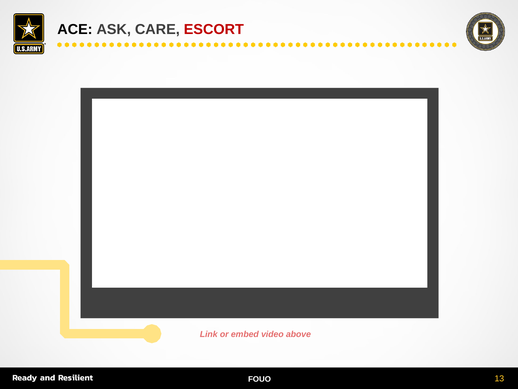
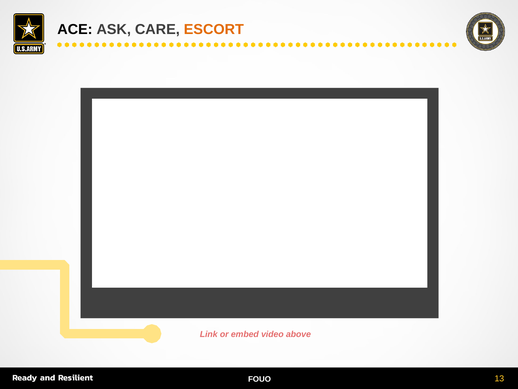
ESCORT colour: red -> orange (214, 29)
